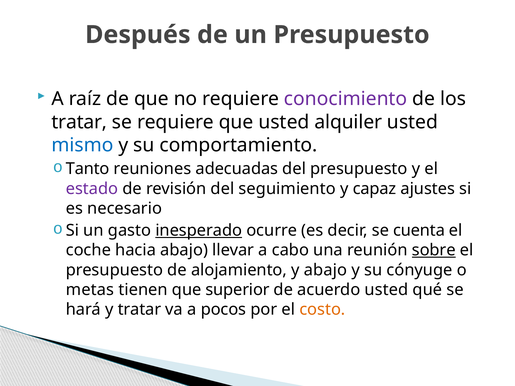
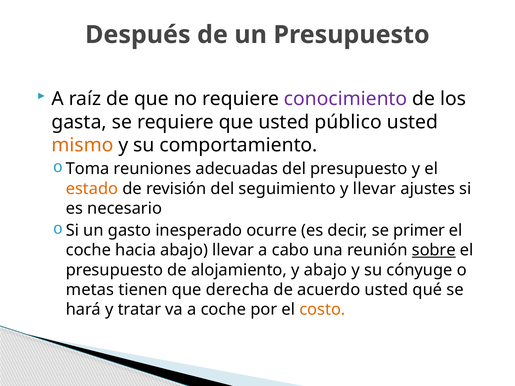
tratar: tratar -> gasta (79, 122)
alquiler: alquiler -> público (348, 122)
mismo colour: blue -> orange (82, 145)
Tanto: Tanto -> Toma (88, 169)
estado colour: purple -> orange (92, 189)
y capaz: capaz -> llevar (374, 189)
inesperado underline: present -> none (199, 231)
cuenta: cuenta -> primer (419, 231)
superior: superior -> derecha (237, 290)
a pocos: pocos -> coche (223, 310)
